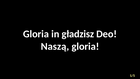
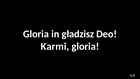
Naszą: Naszą -> Karmi (55, 46)
